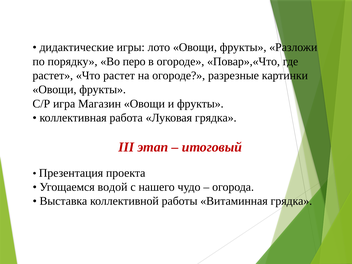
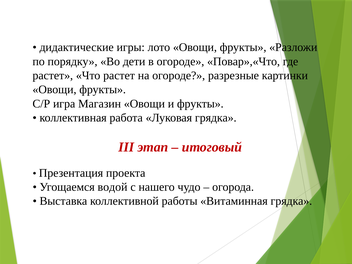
перо: перо -> дети (134, 61)
